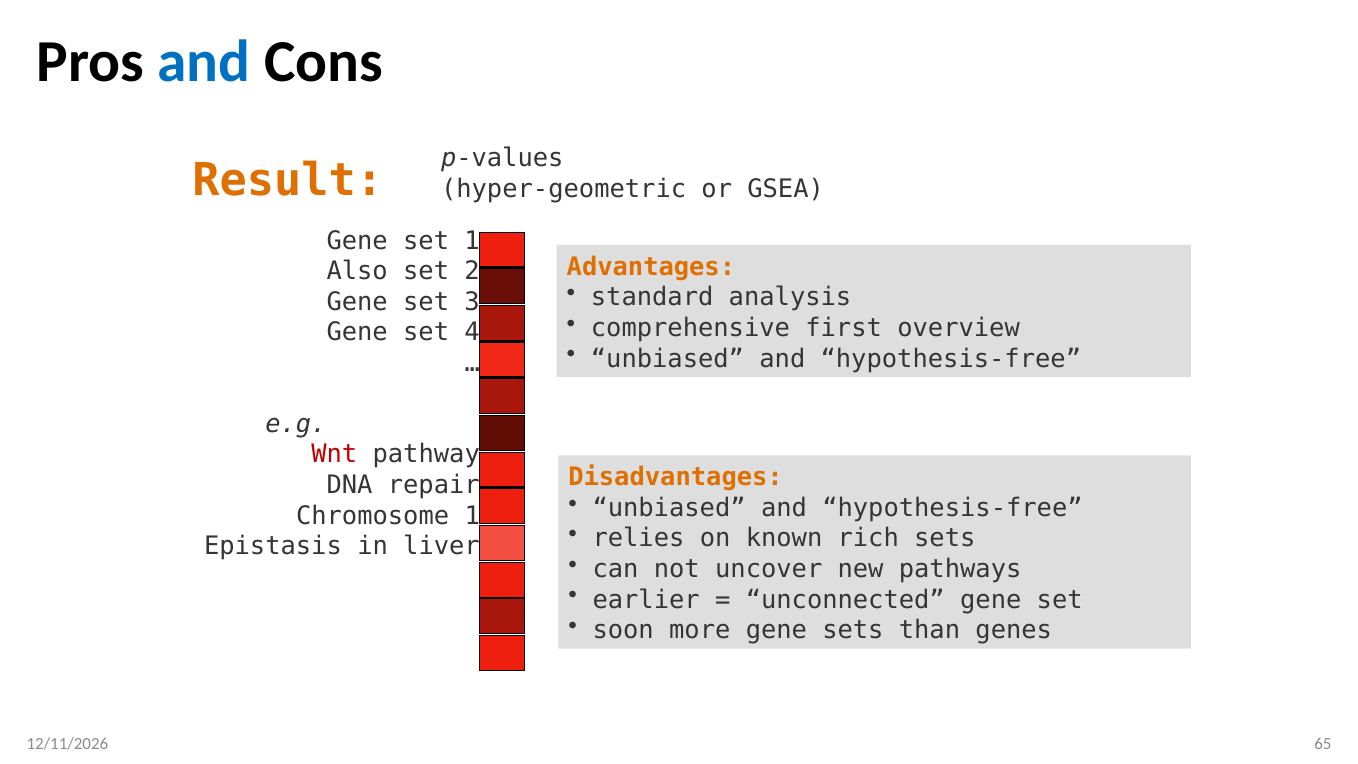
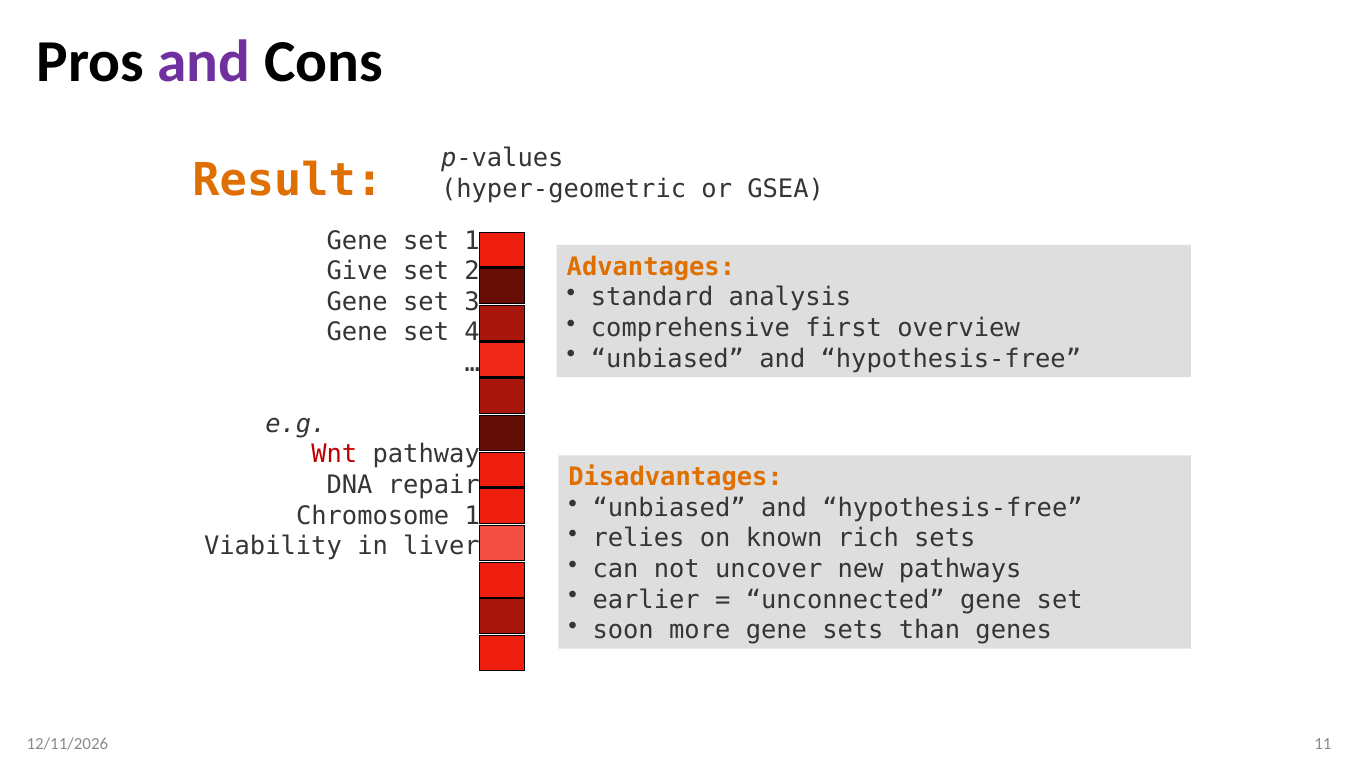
and colour: blue -> purple (204, 62)
Also: Also -> Give (357, 271)
Epistasis: Epistasis -> Viability (273, 546)
65: 65 -> 11 (1323, 744)
